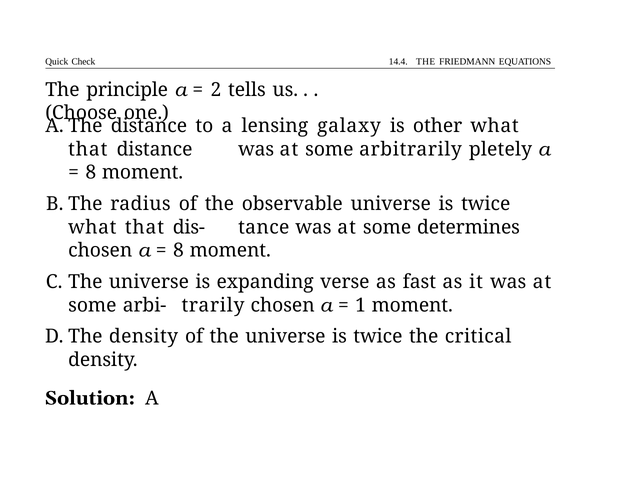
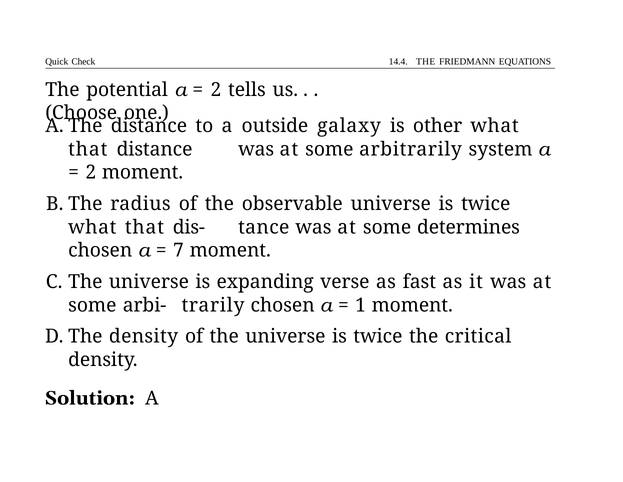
principle: principle -> potential (127, 90)
lensing: lensing -> outside (275, 126)
pletely: pletely -> system (501, 149)
8: 8 -> 2 (91, 172)
8: 8 -> 7 (178, 250)
